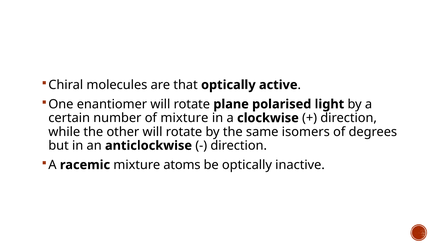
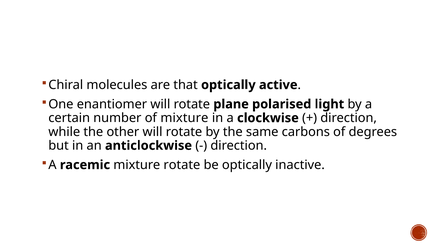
isomers: isomers -> carbons (306, 132)
mixture atoms: atoms -> rotate (182, 165)
